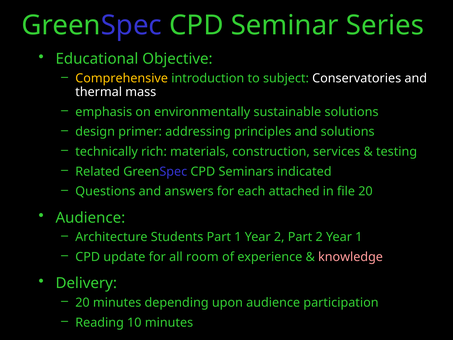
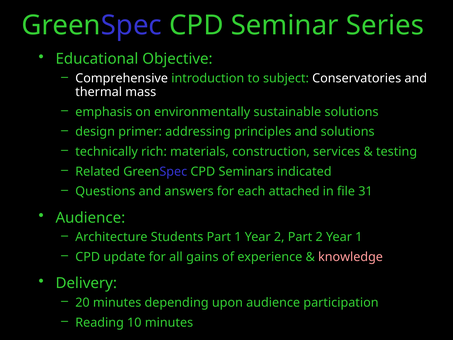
Comprehensive colour: yellow -> white (122, 78)
file 20: 20 -> 31 (365, 191)
room: room -> gains (202, 257)
